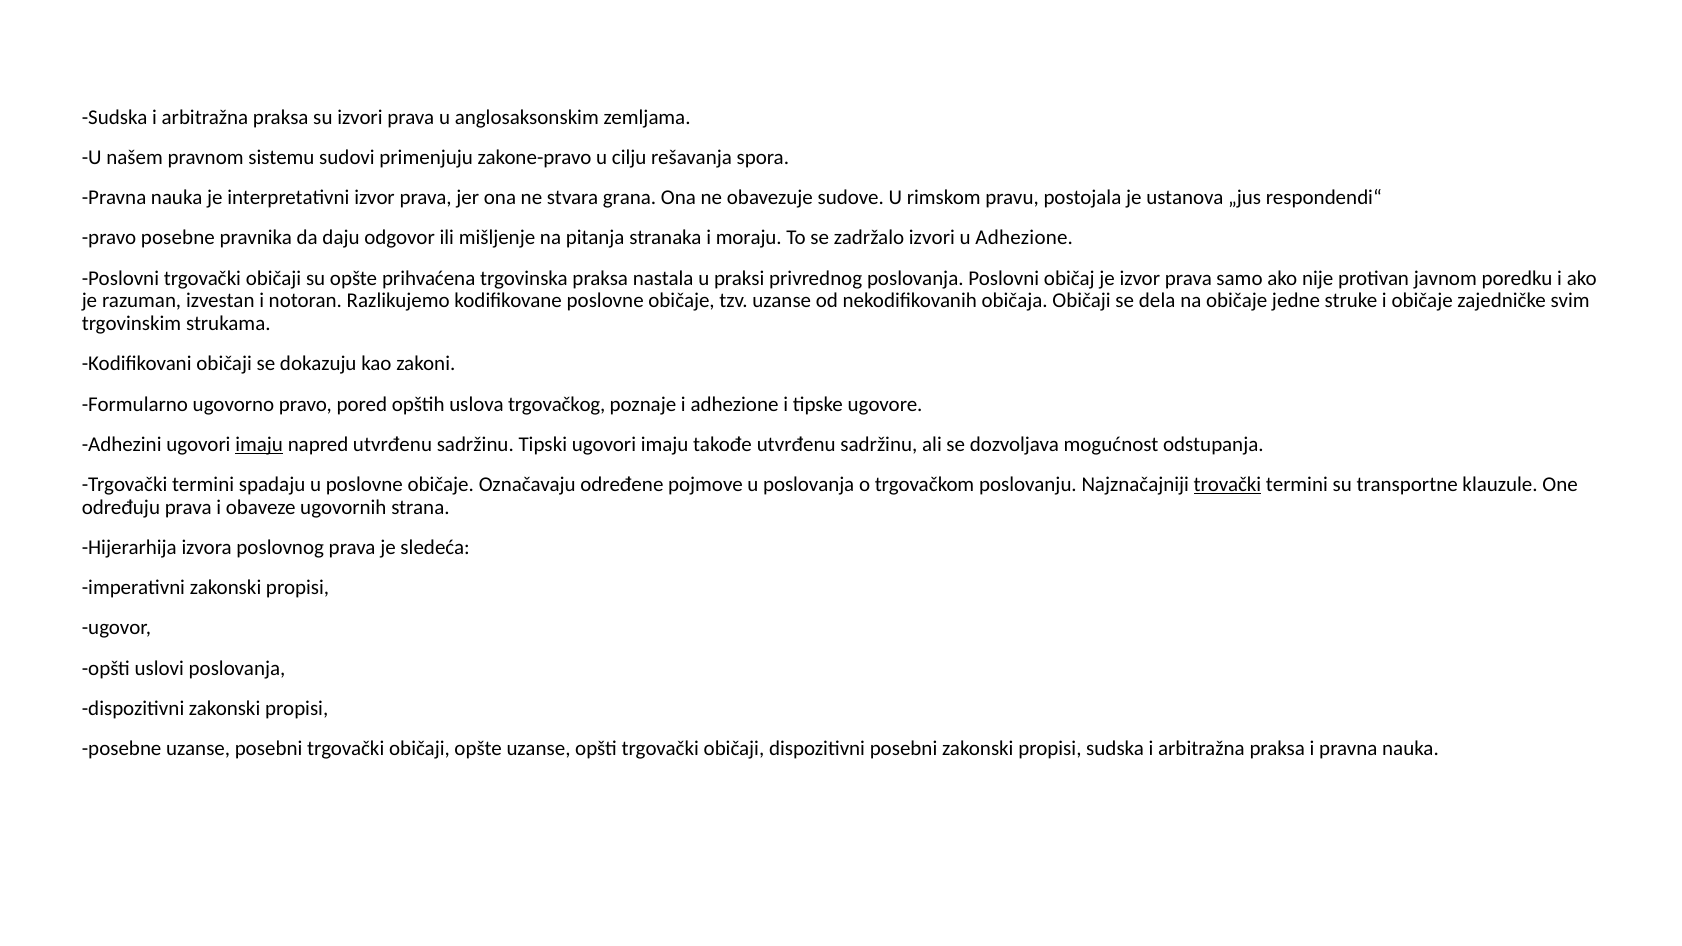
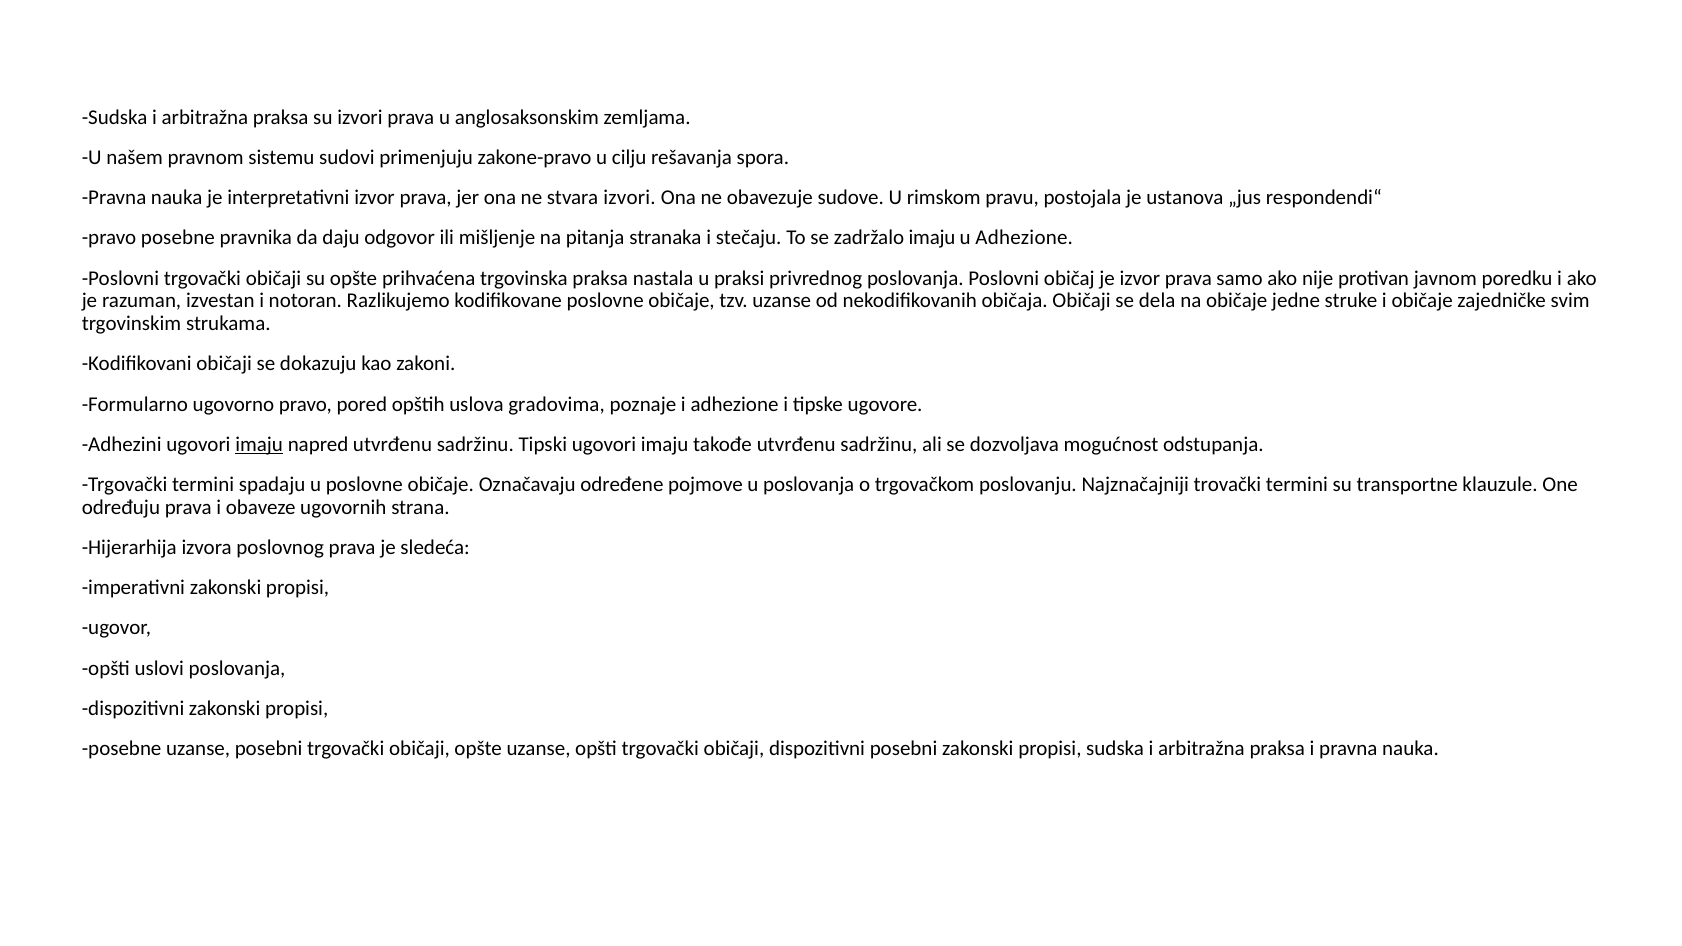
stvara grana: grana -> izvori (629, 198)
moraju: moraju -> stečaju (749, 238)
zadržalo izvori: izvori -> imaju (932, 238)
trgovačkog: trgovačkog -> gradovima (557, 404)
trovački underline: present -> none (1227, 485)
